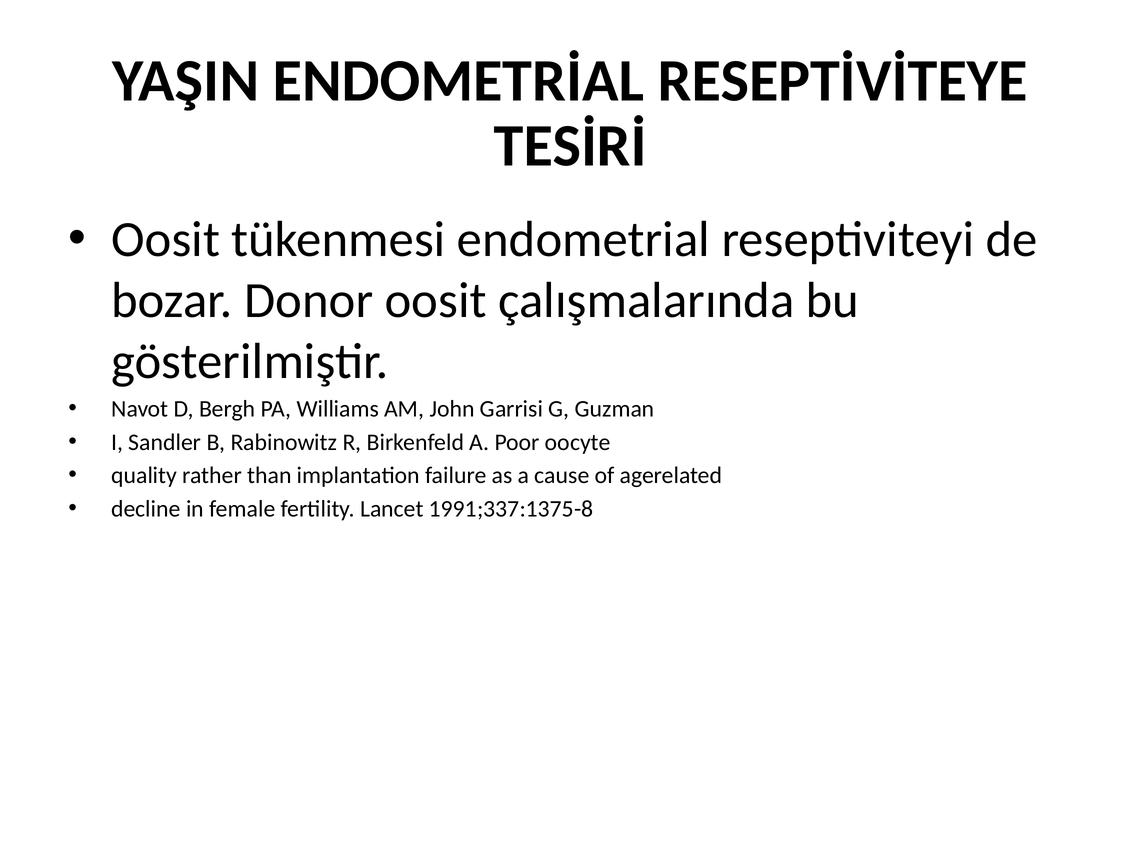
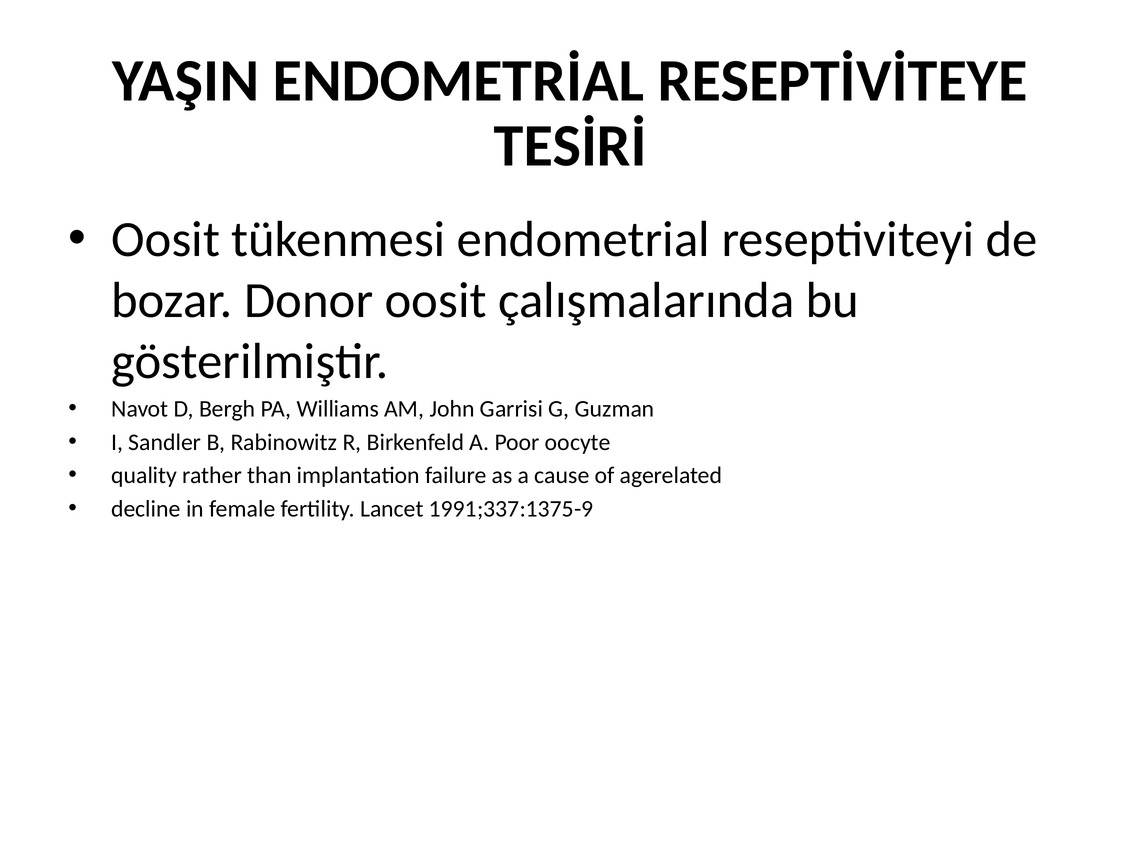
1991;337:1375-8: 1991;337:1375-8 -> 1991;337:1375-9 (511, 509)
